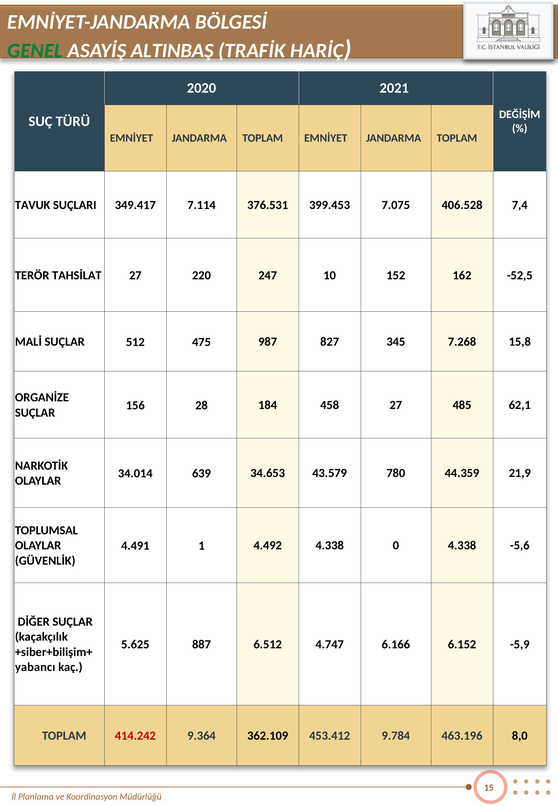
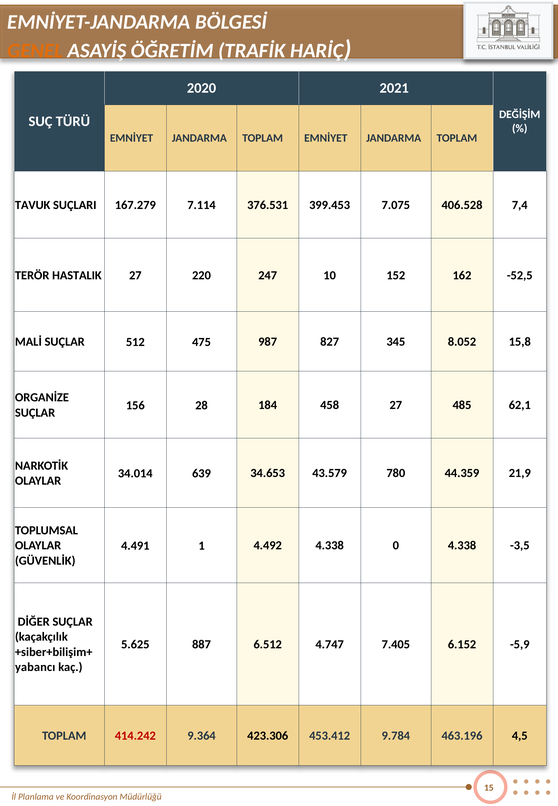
GENEL colour: green -> orange (35, 51)
ALTINBAŞ: ALTINBAŞ -> ÖĞRETİM (172, 51)
349.417: 349.417 -> 167.279 (135, 205)
TAHSİLAT: TAHSİLAT -> HASTALIK (77, 275)
7.268: 7.268 -> 8.052 (462, 342)
-5,6: -5,6 -> -3,5 (520, 546)
6.166: 6.166 -> 7.405 (396, 644)
362.109: 362.109 -> 423.306 (268, 736)
8,0: 8,0 -> 4,5 (520, 736)
